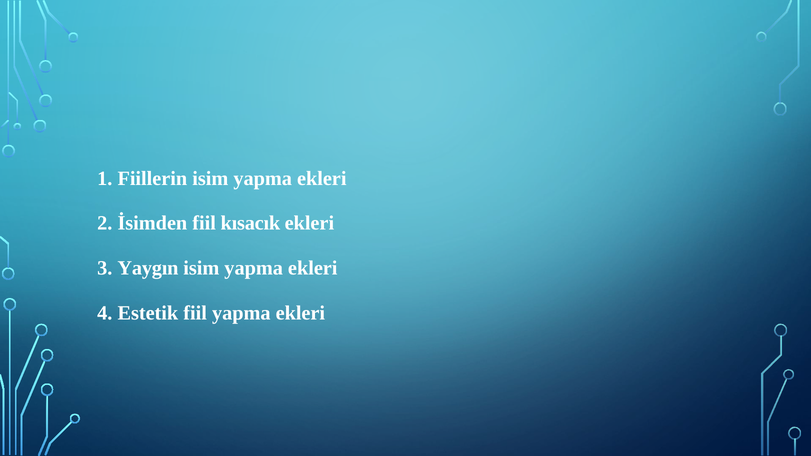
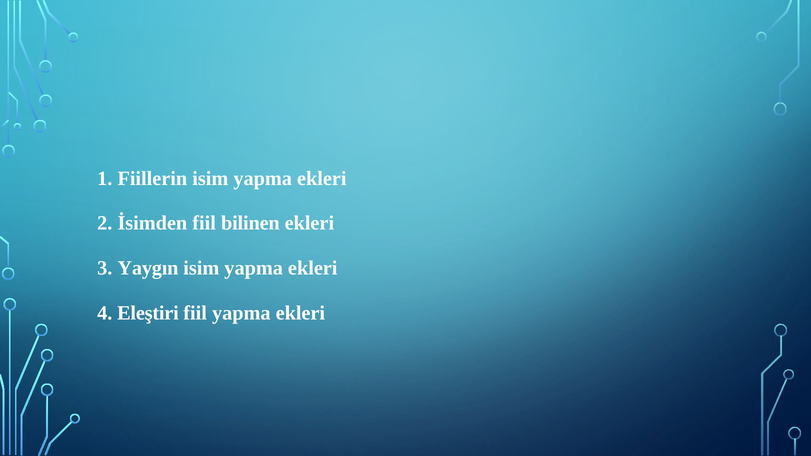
kısacık: kısacık -> bilinen (250, 223)
Estetik: Estetik -> Eleştiri (148, 313)
